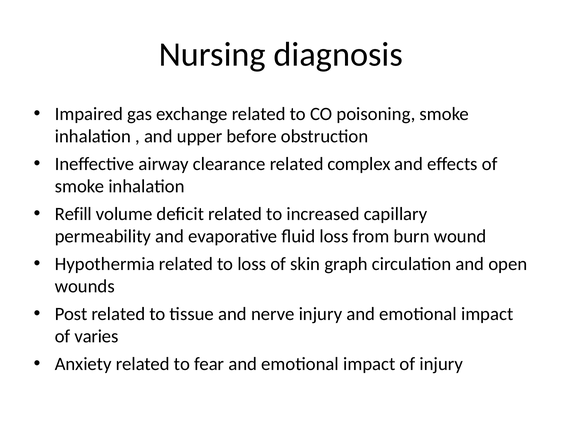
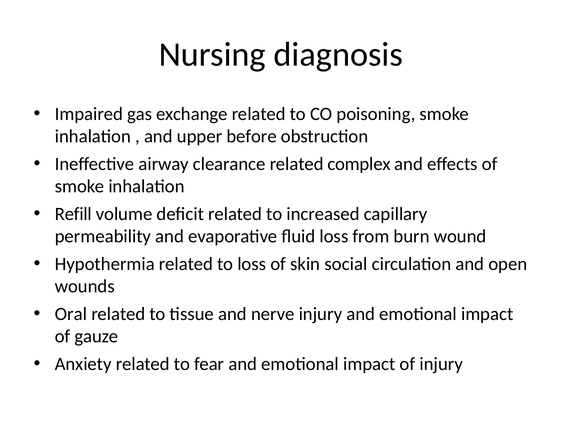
graph: graph -> social (346, 264)
Post: Post -> Oral (71, 314)
varies: varies -> gauze (96, 336)
